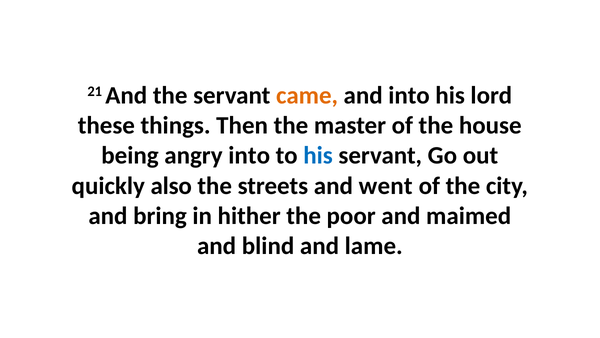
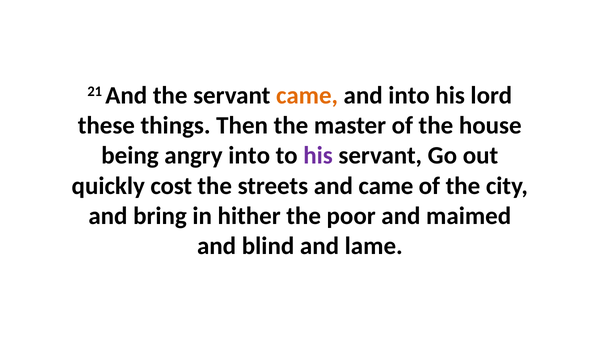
his colour: blue -> purple (318, 155)
also: also -> cost (171, 185)
and went: went -> came (386, 185)
